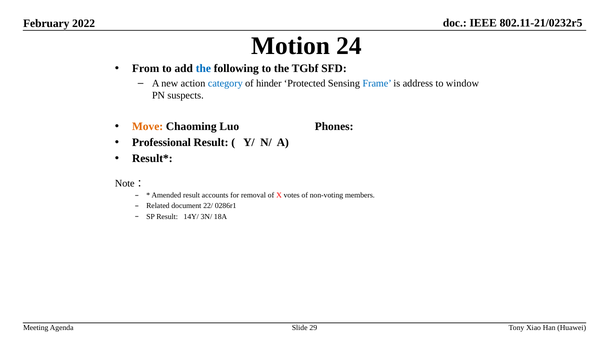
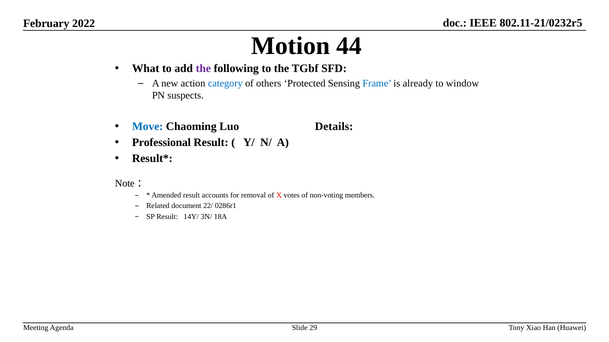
24: 24 -> 44 (349, 46)
From: From -> What (146, 69)
the colour: blue -> purple (203, 69)
hinder: hinder -> others (269, 83)
address: address -> already (418, 83)
Move colour: orange -> blue (148, 127)
Phones: Phones -> Details (334, 127)
